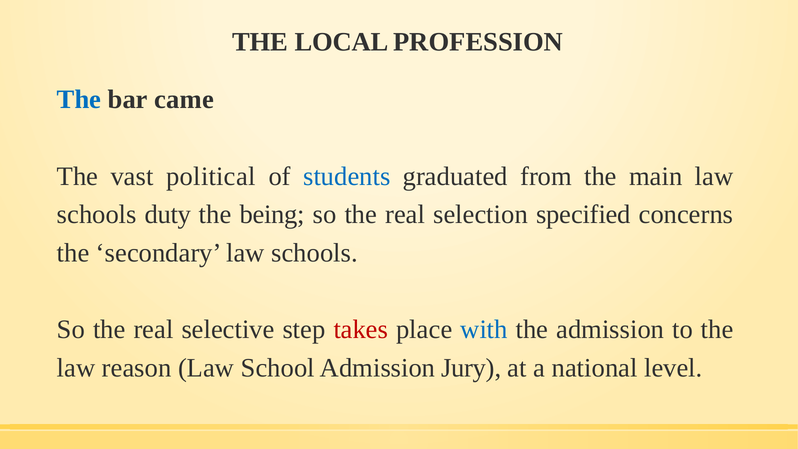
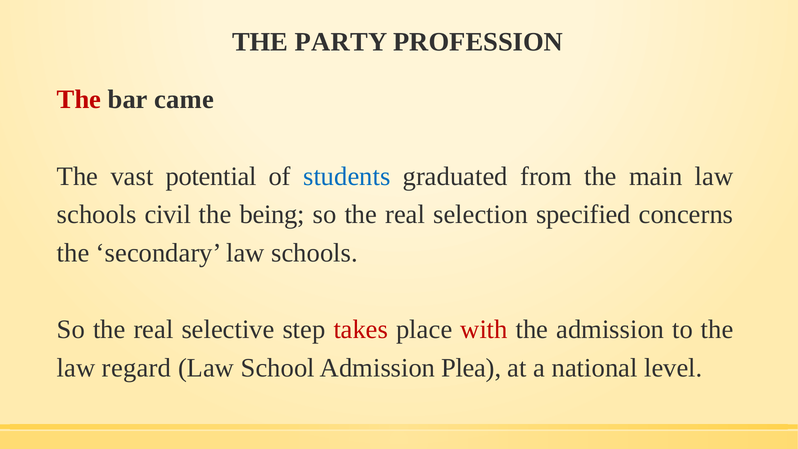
LOCAL: LOCAL -> PARTY (341, 42)
The colour: blue -> red (79, 100)
political: political -> potential (211, 176)
duty: duty -> civil (168, 215)
with colour: blue -> red (484, 329)
reason: reason -> regard (137, 368)
Jury: Jury -> Plea (471, 368)
